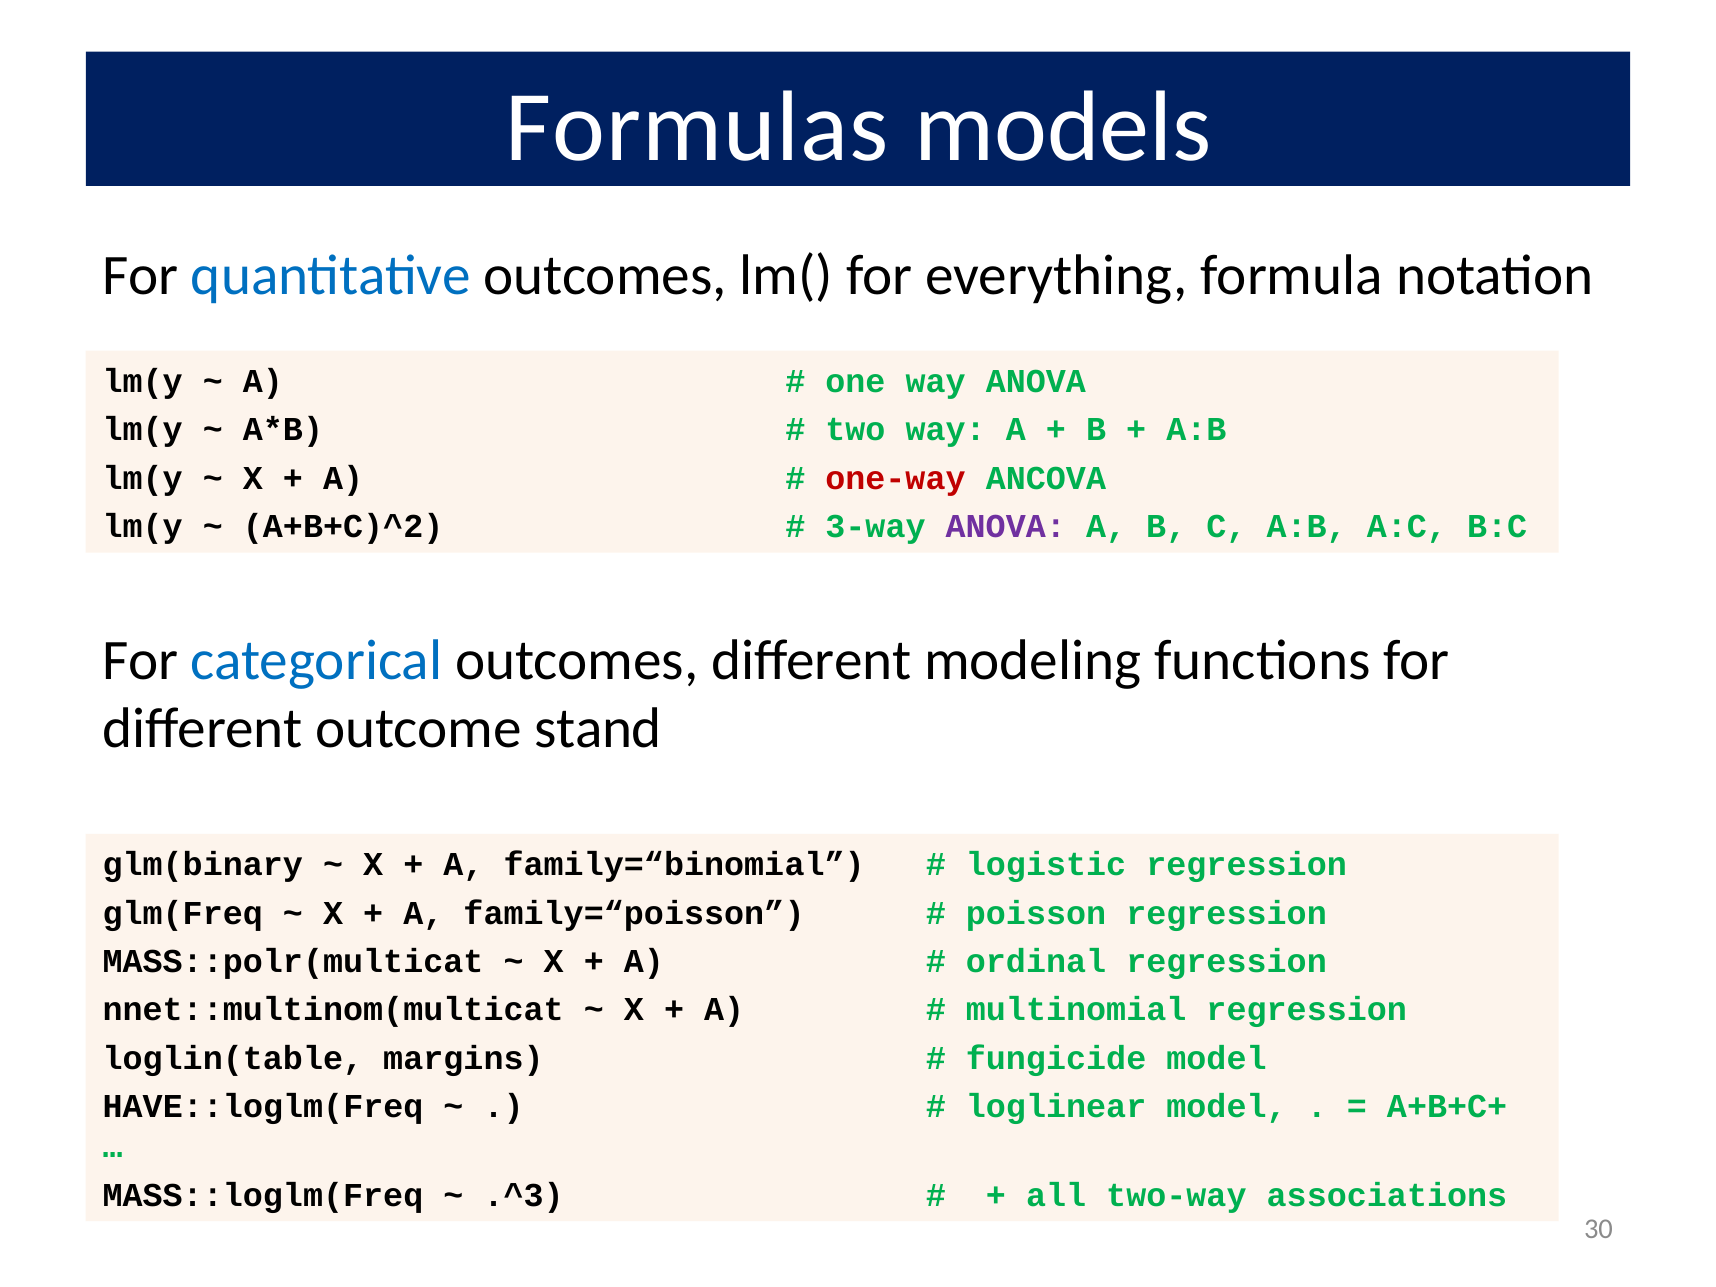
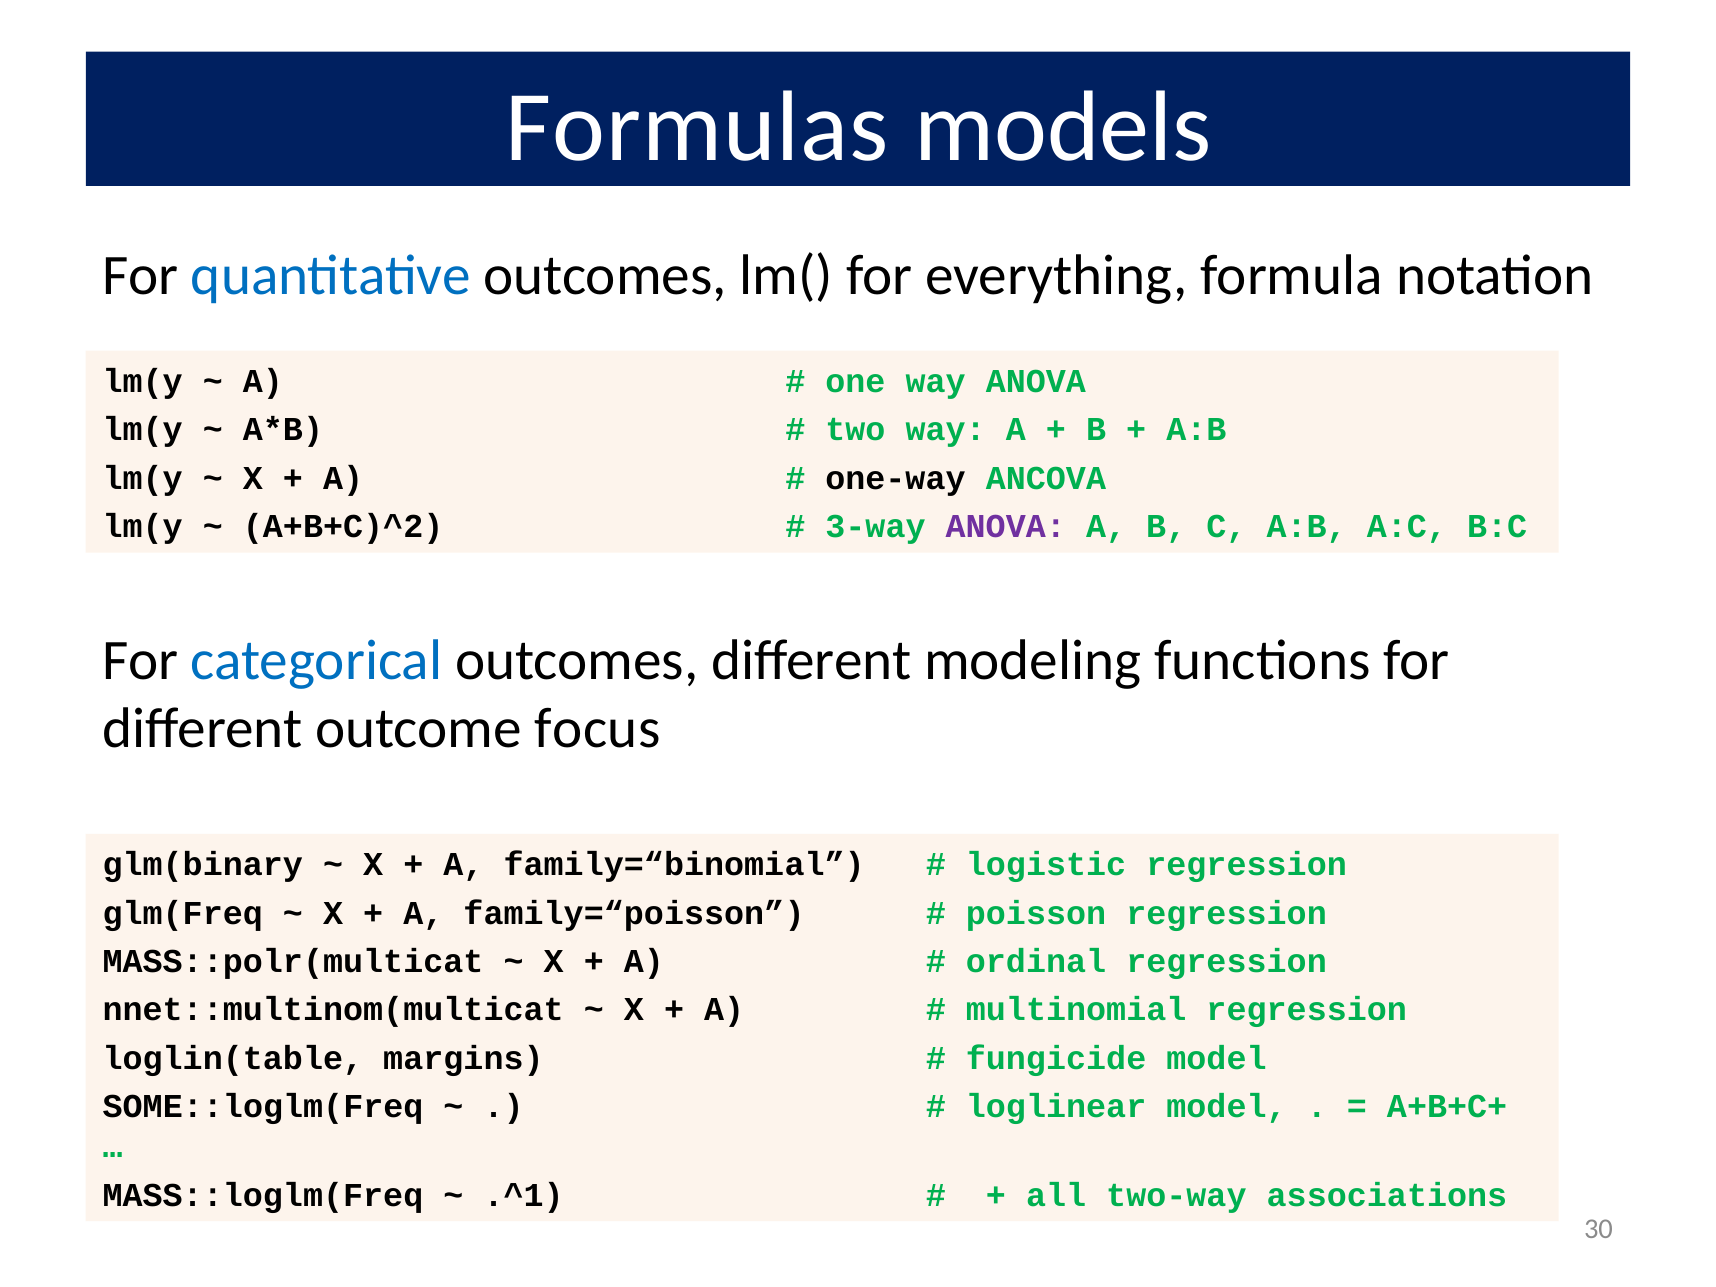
one-way colour: red -> black (895, 478)
stand: stand -> focus (598, 729)
HAVE::loglm(Freq: HAVE::loglm(Freq -> SOME::loglm(Freq (263, 1107)
.^3: .^3 -> .^1 (524, 1195)
